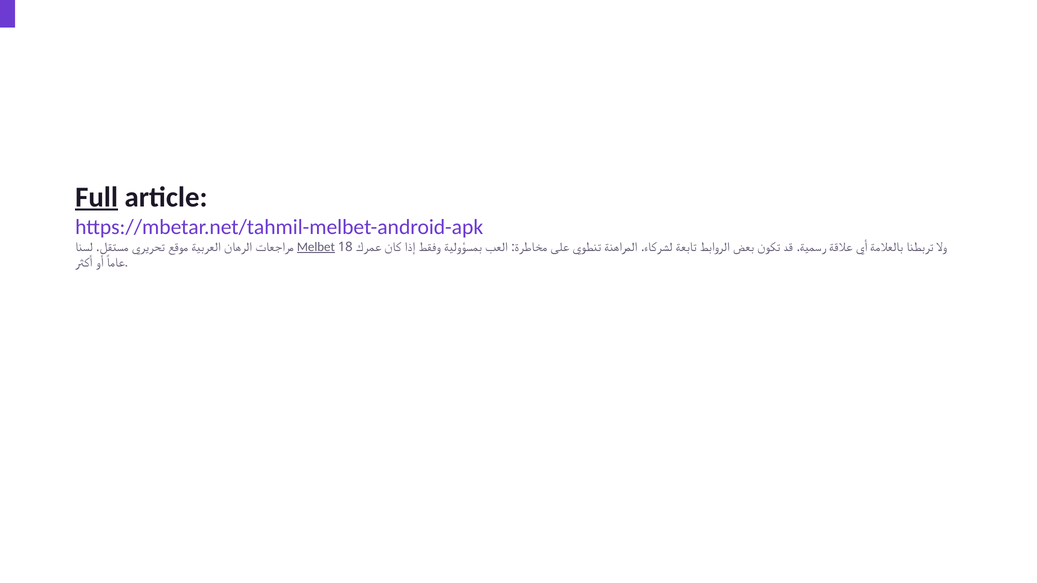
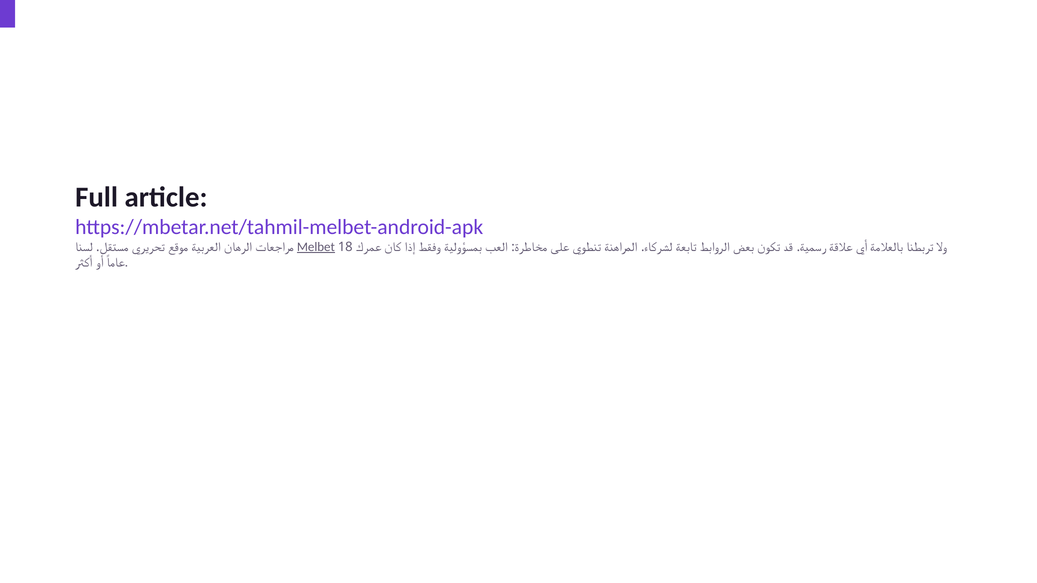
Full underline: present -> none (97, 197)
